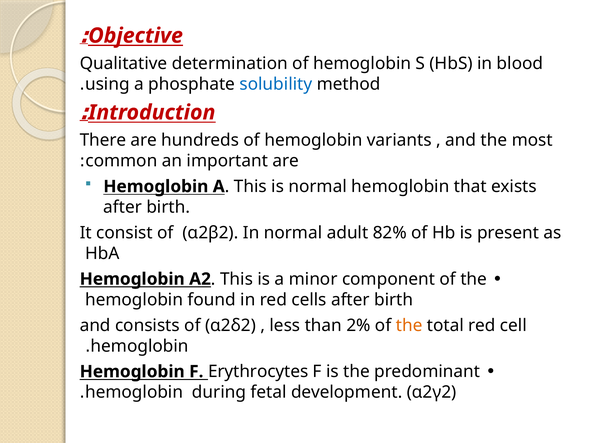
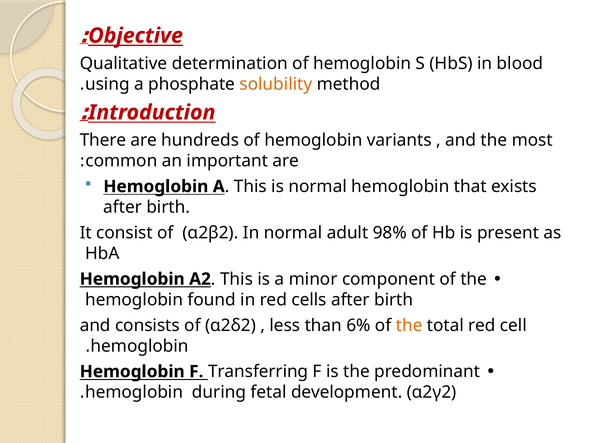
solubility colour: blue -> orange (276, 84)
82%: 82% -> 98% (390, 233)
2%: 2% -> 6% (358, 326)
Erythrocytes: Erythrocytes -> Transferring (258, 372)
